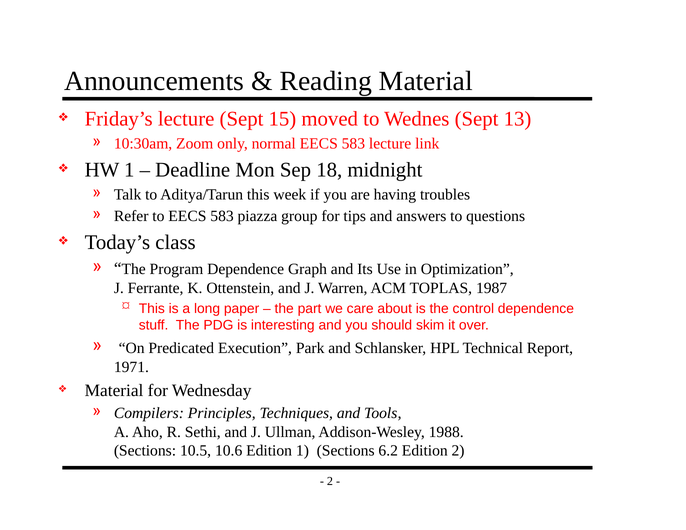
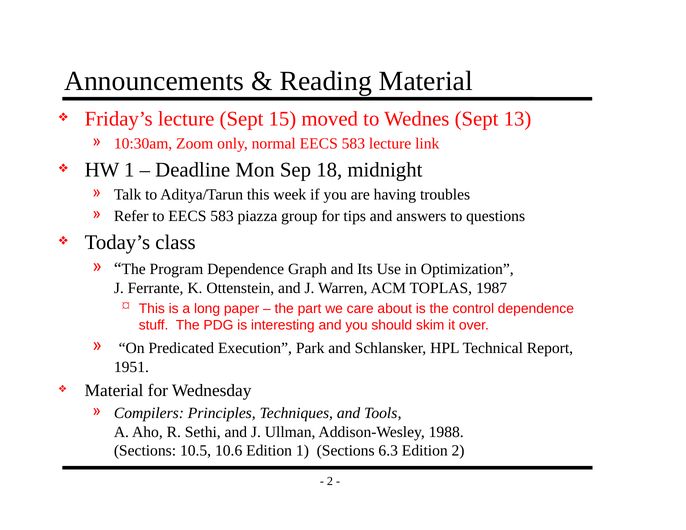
1971: 1971 -> 1951 (131, 367)
6.2: 6.2 -> 6.3 (388, 451)
